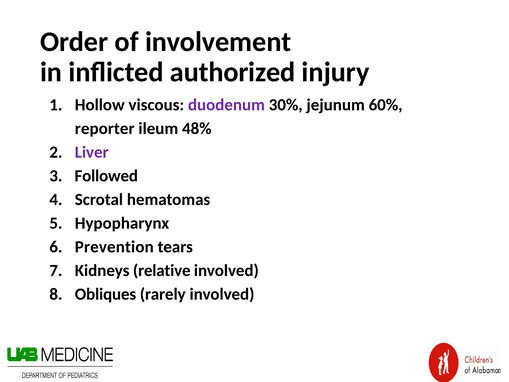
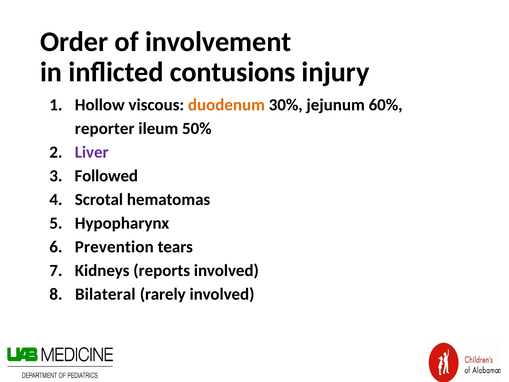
authorized: authorized -> contusions (233, 72)
duodenum colour: purple -> orange (226, 105)
48%: 48% -> 50% (197, 129)
relative: relative -> reports (162, 270)
Obliques: Obliques -> Bilateral (105, 294)
